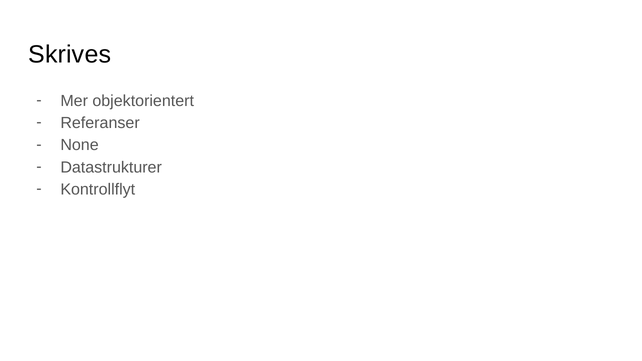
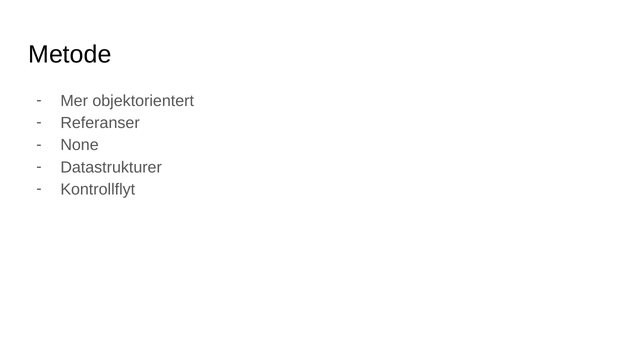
Skrives: Skrives -> Metode (70, 54)
